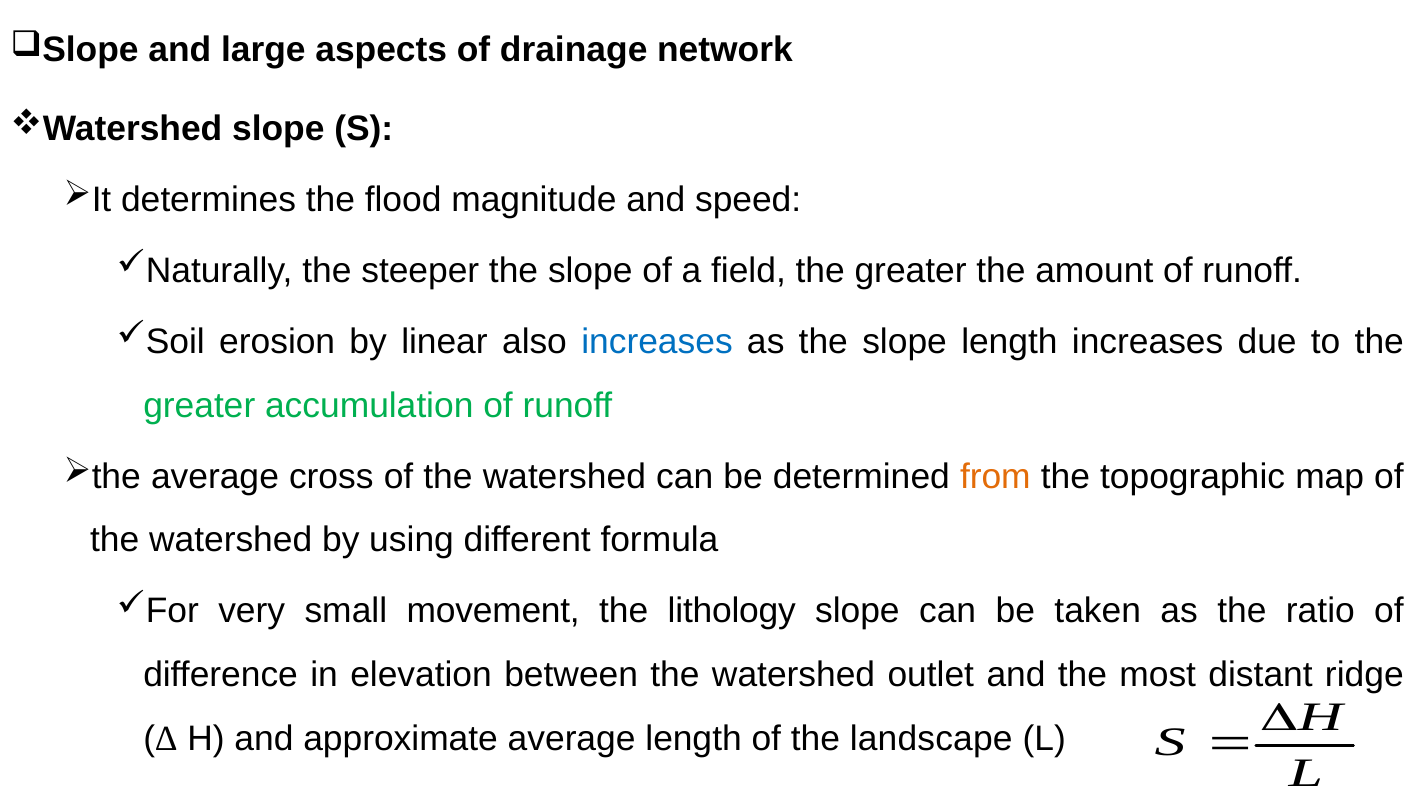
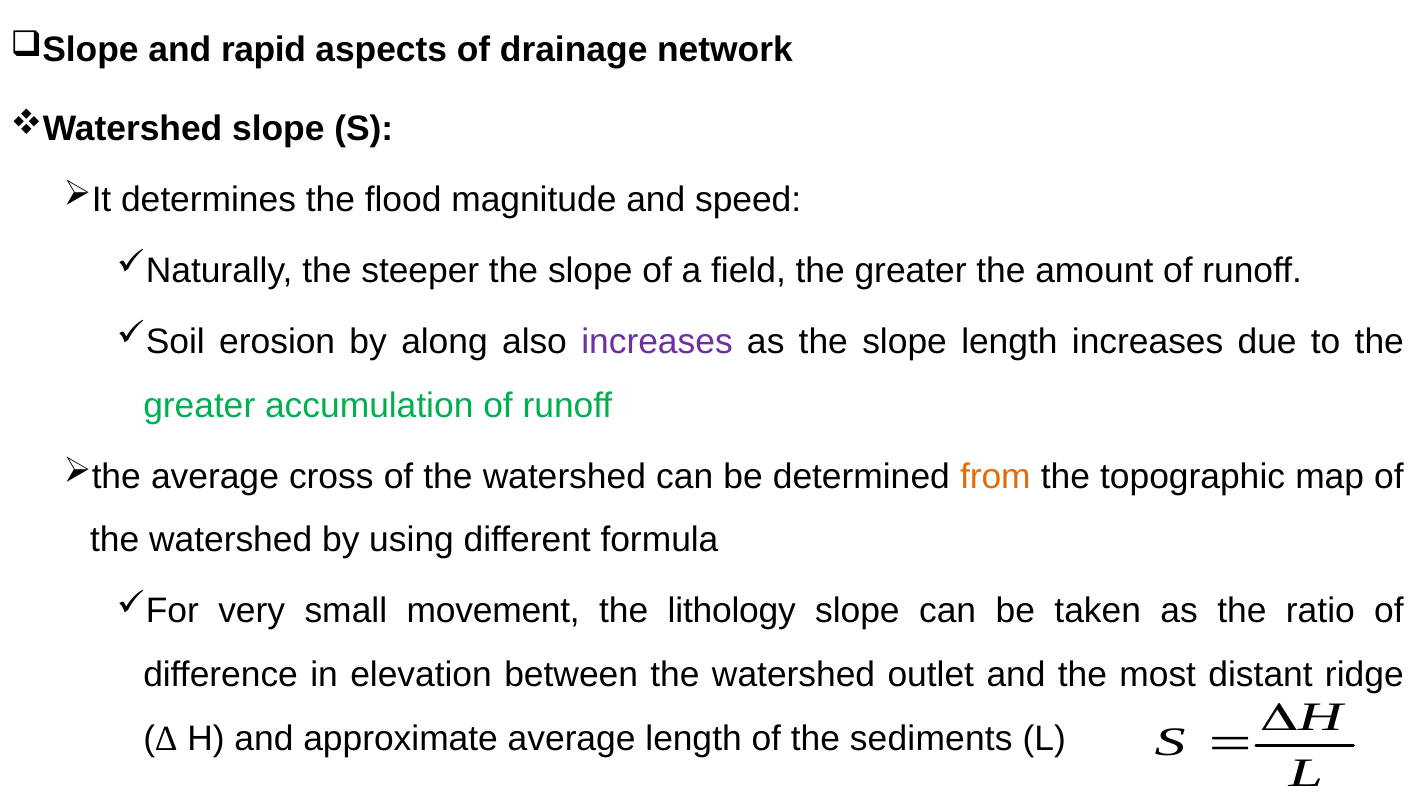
large: large -> rapid (264, 50)
linear: linear -> along (444, 342)
increases colour: blue -> purple (657, 342)
landscape: landscape -> sediments (931, 739)
